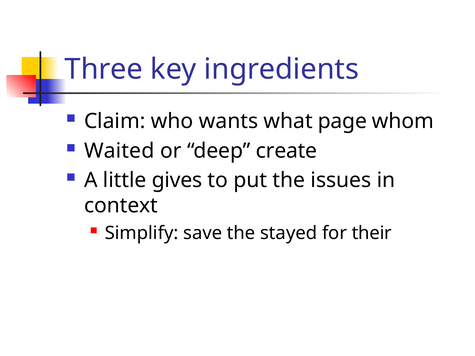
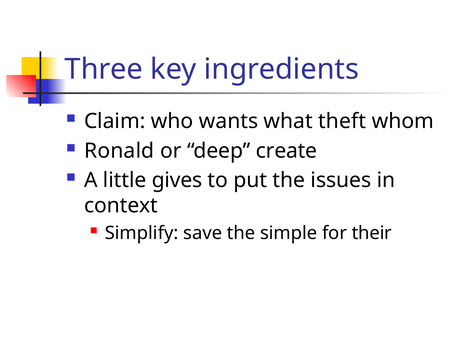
page: page -> theft (342, 121)
Waited: Waited -> Ronald (119, 151)
stayed: stayed -> simple (289, 233)
